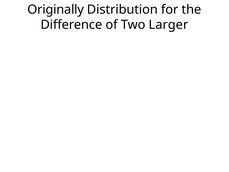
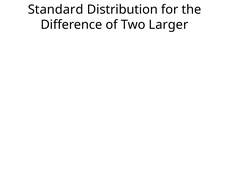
Originally: Originally -> Standard (56, 9)
